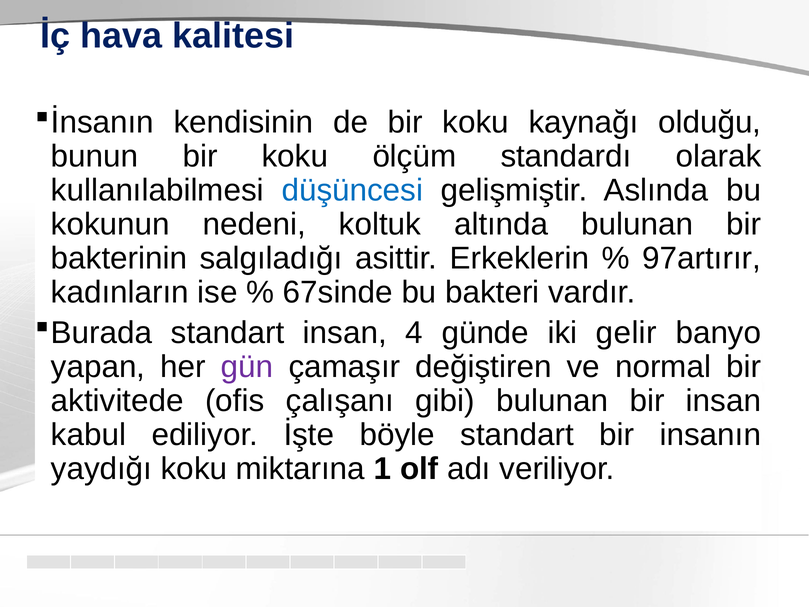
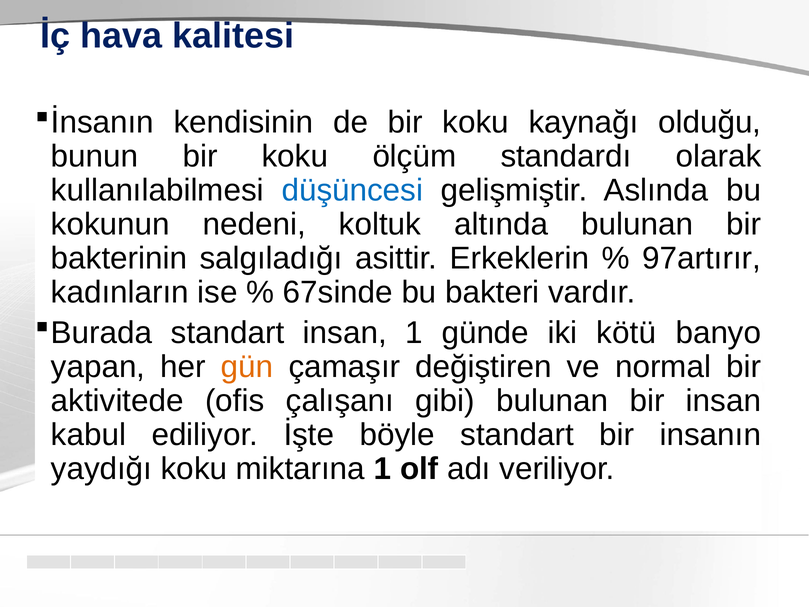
insan 4: 4 -> 1 (414, 333)
gelir: gelir -> kötü (626, 333)
gün colour: purple -> orange (247, 367)
